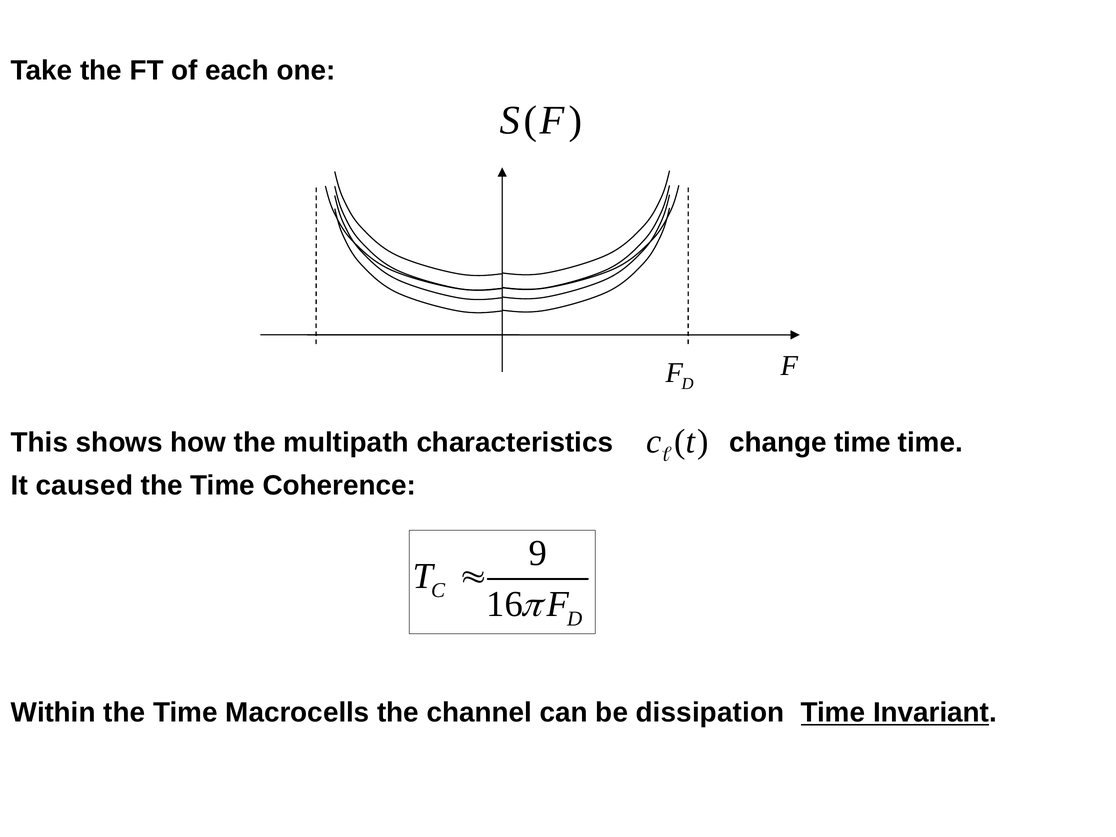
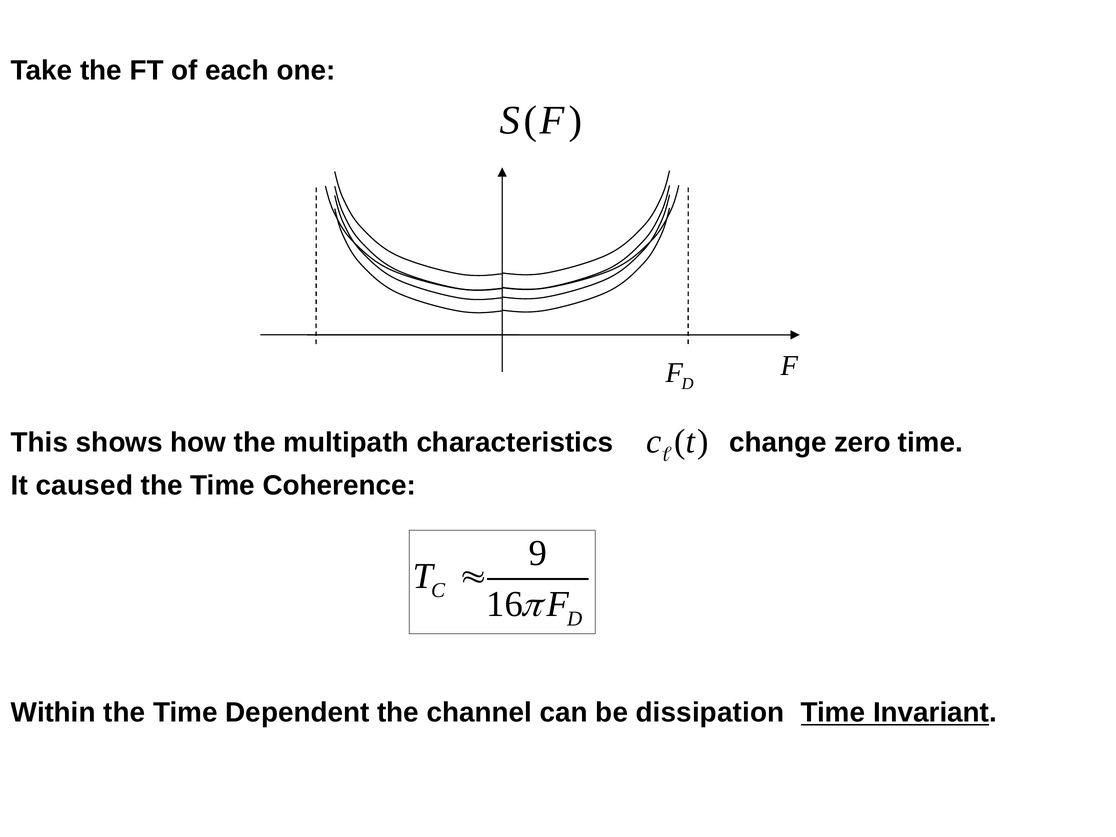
change time: time -> zero (862, 443)
Macrocells: Macrocells -> Dependent (297, 712)
